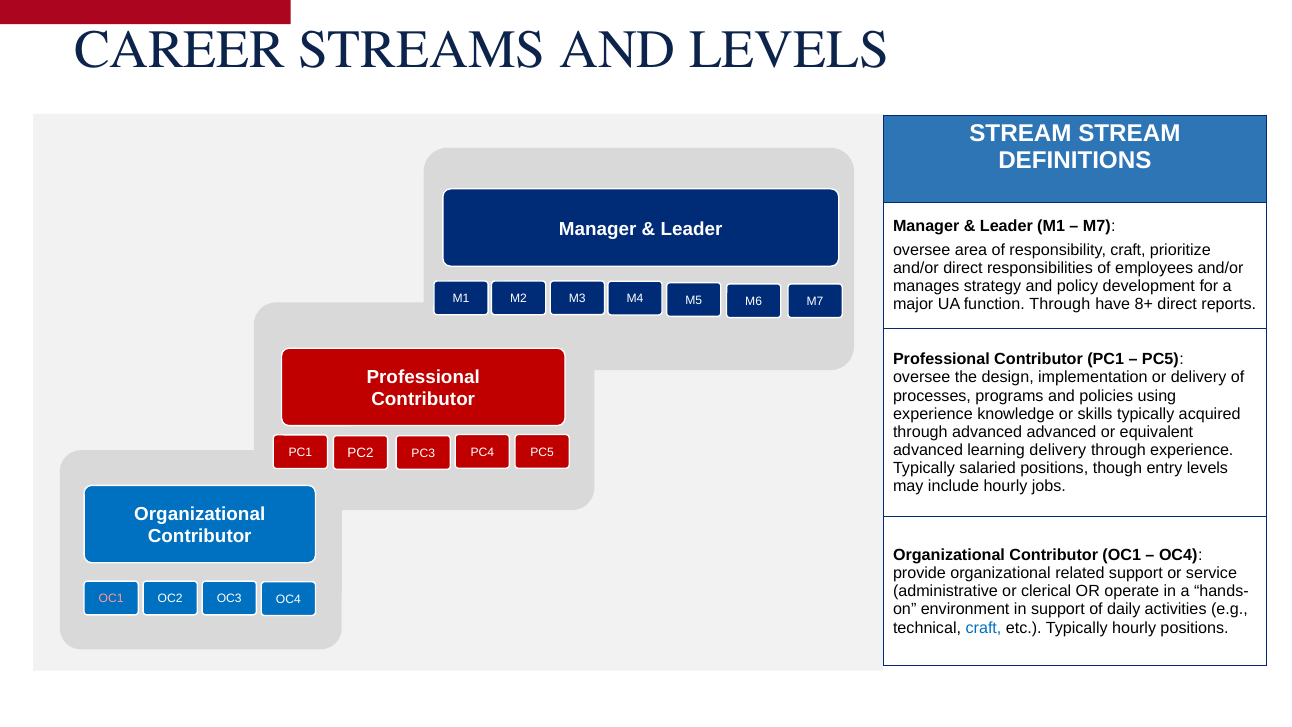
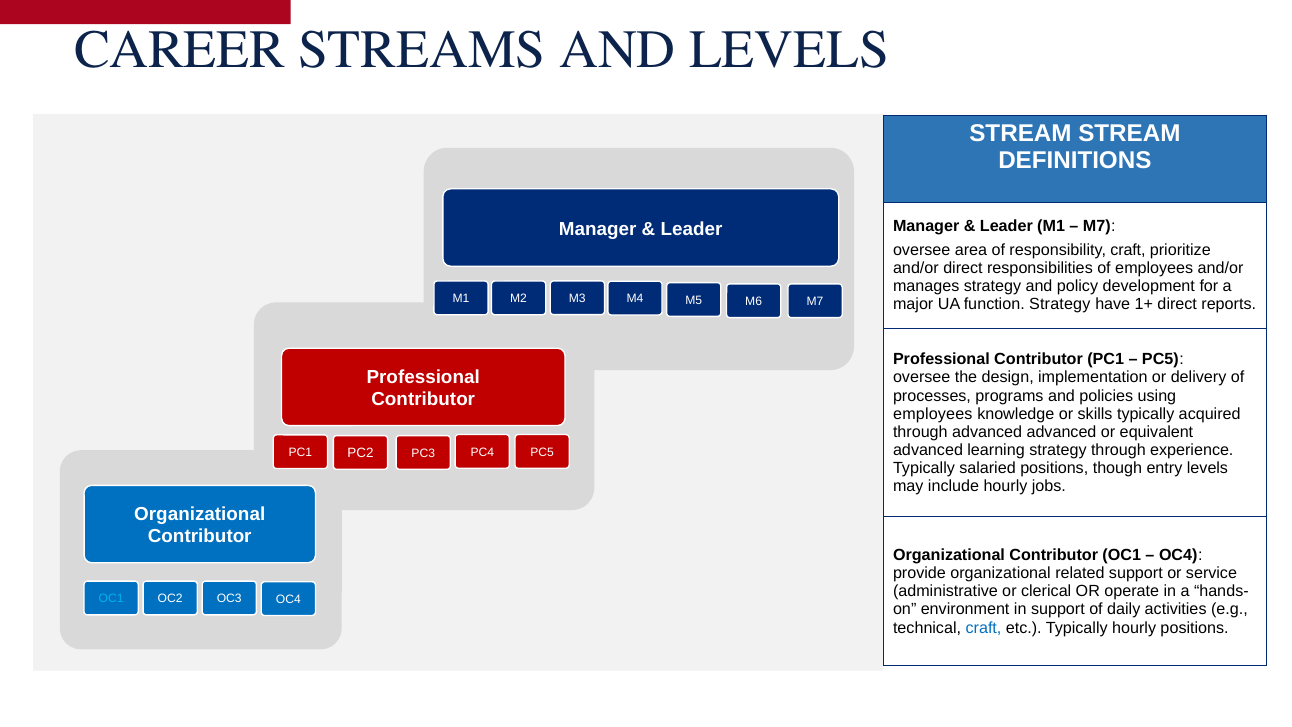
function Through: Through -> Strategy (1060, 304)
8+: 8+ -> 1+ (1144, 304)
experience: experience -> employees (933, 414)
learning delivery: delivery -> strategy (1058, 450)
OC1 colour: pink -> light blue (111, 599)
